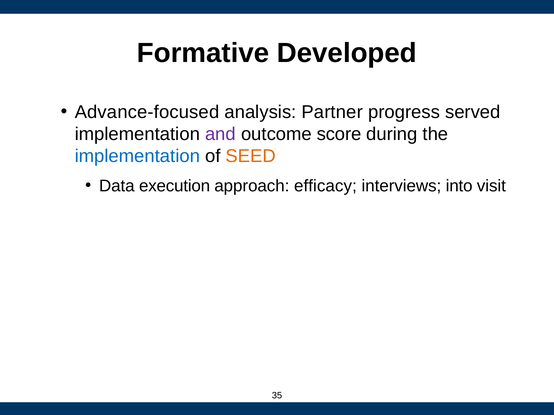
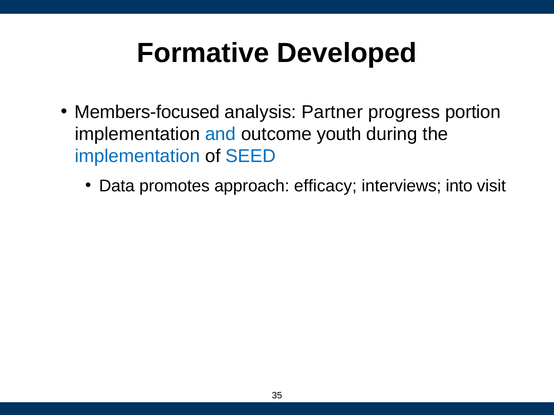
Advance-focused: Advance-focused -> Members-focused (147, 112)
served: served -> portion (473, 112)
and colour: purple -> blue (220, 134)
score: score -> youth (339, 134)
SEED colour: orange -> blue (251, 156)
execution: execution -> promotes (174, 186)
